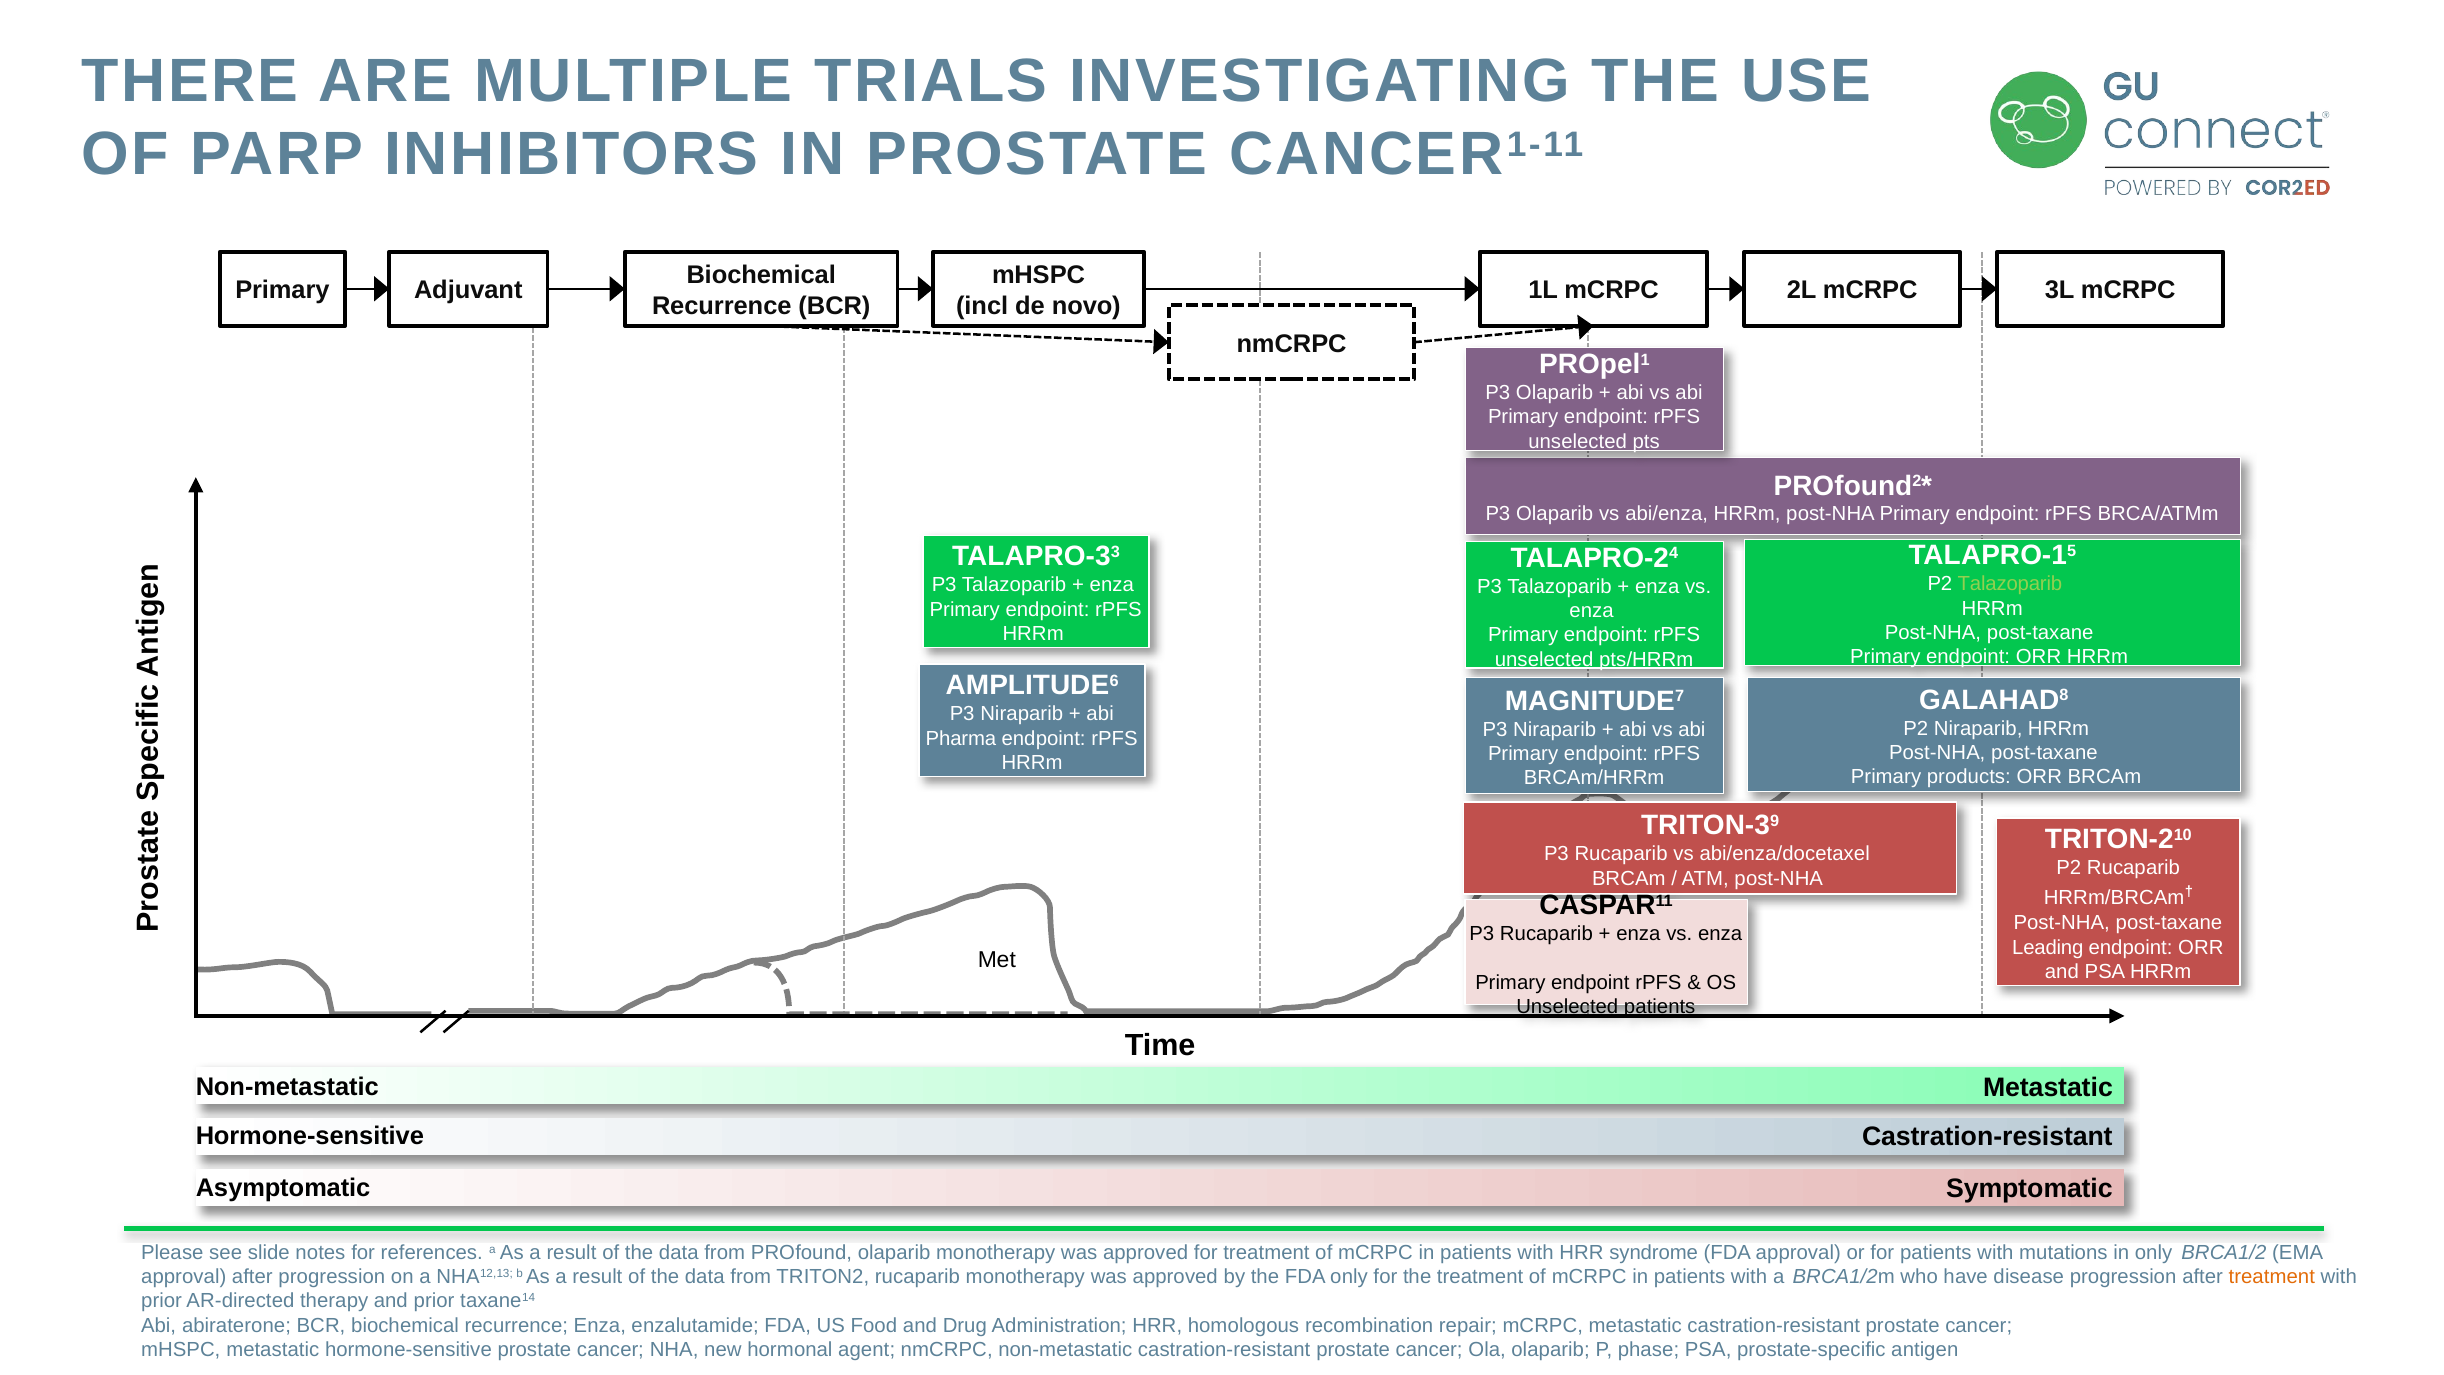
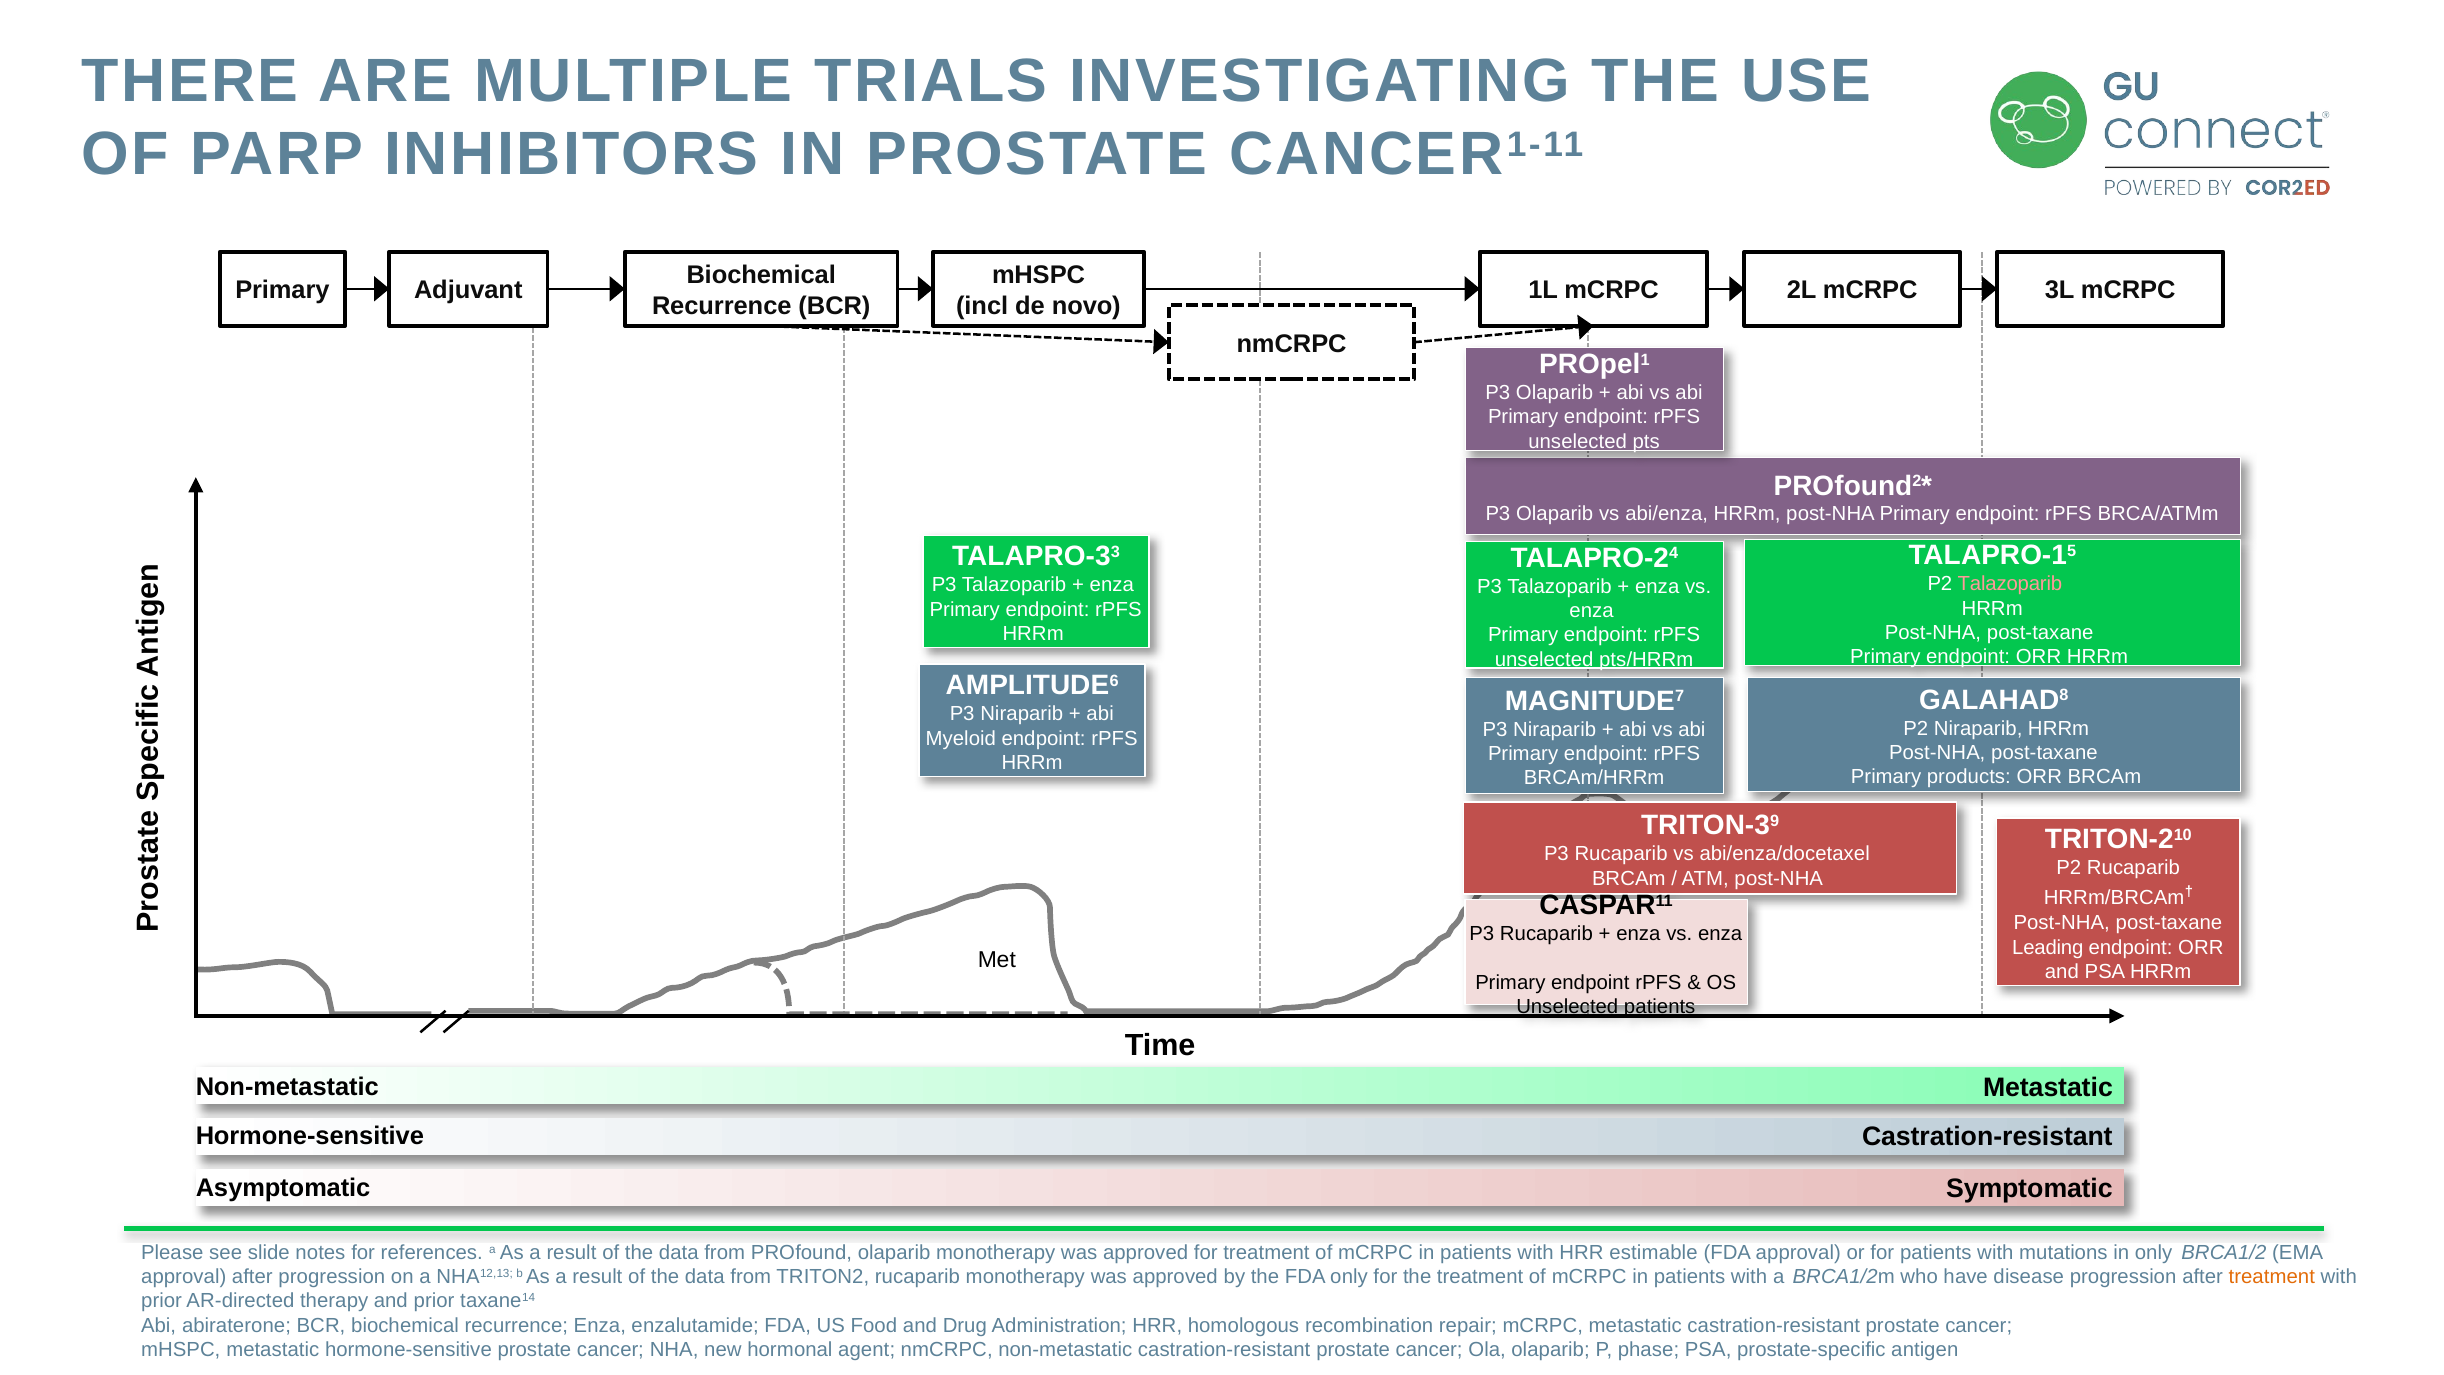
Talazoparib colour: light green -> pink (2010, 584)
Pharma: Pharma -> Myeloid (961, 738)
syndrome: syndrome -> estimable (1654, 1252)
